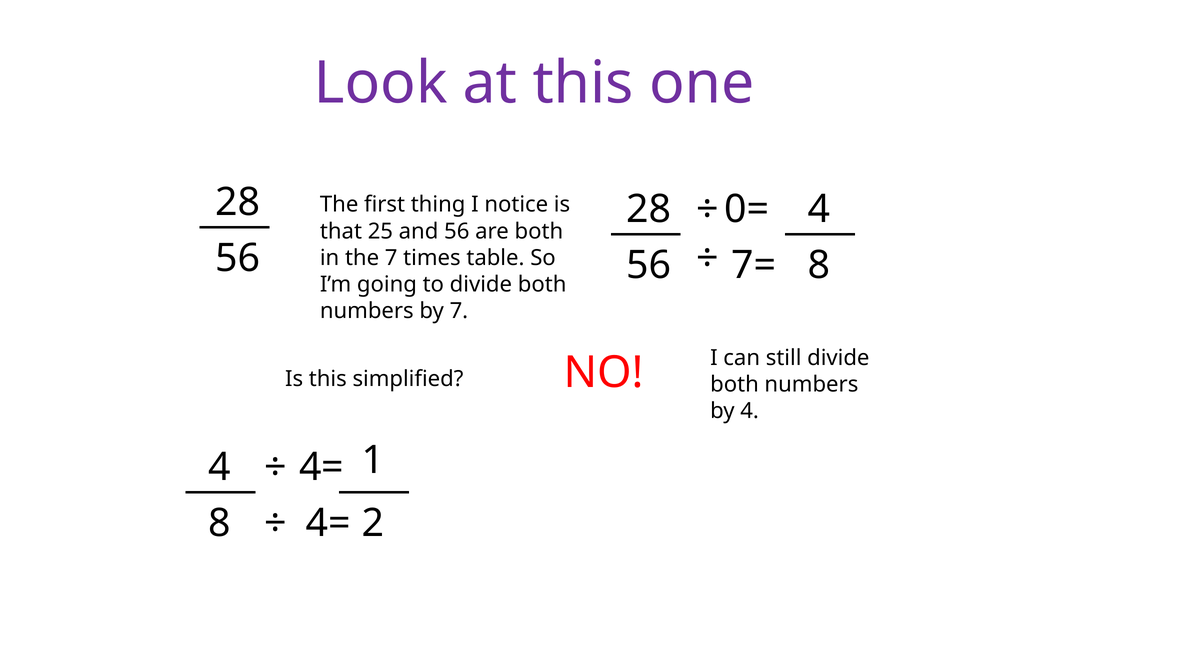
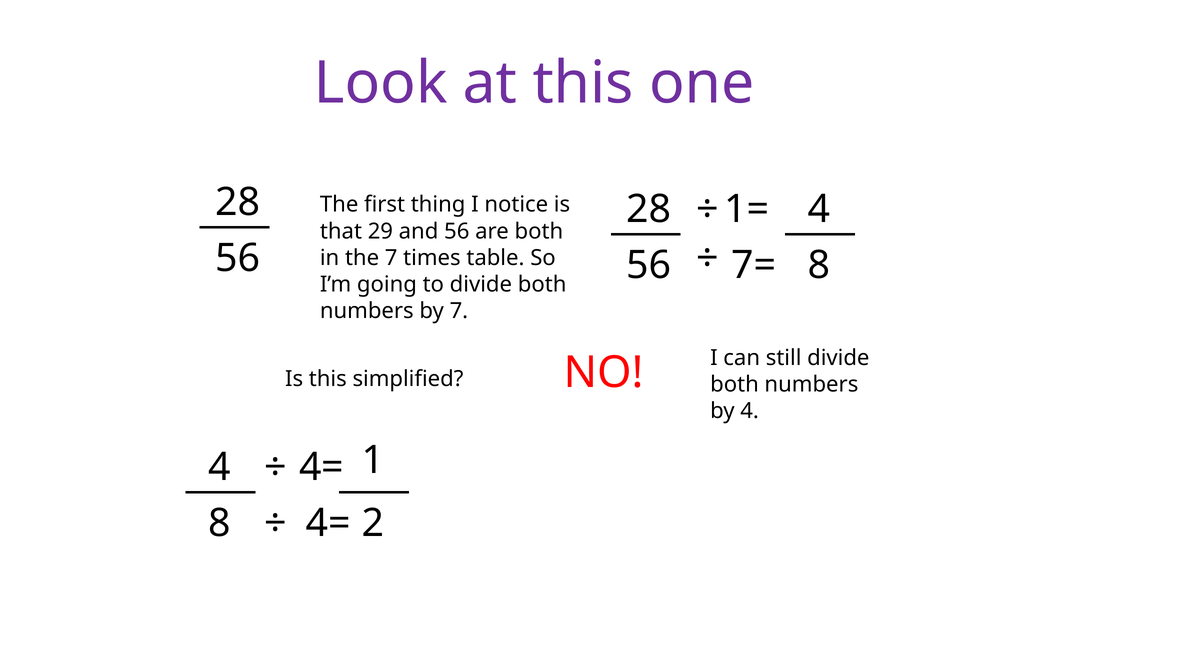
0=: 0= -> 1= (747, 209)
25: 25 -> 29 (380, 231)
